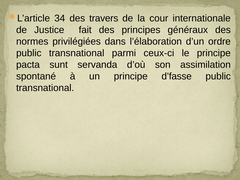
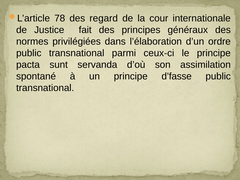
34: 34 -> 78 (60, 18)
travers: travers -> regard (104, 18)
